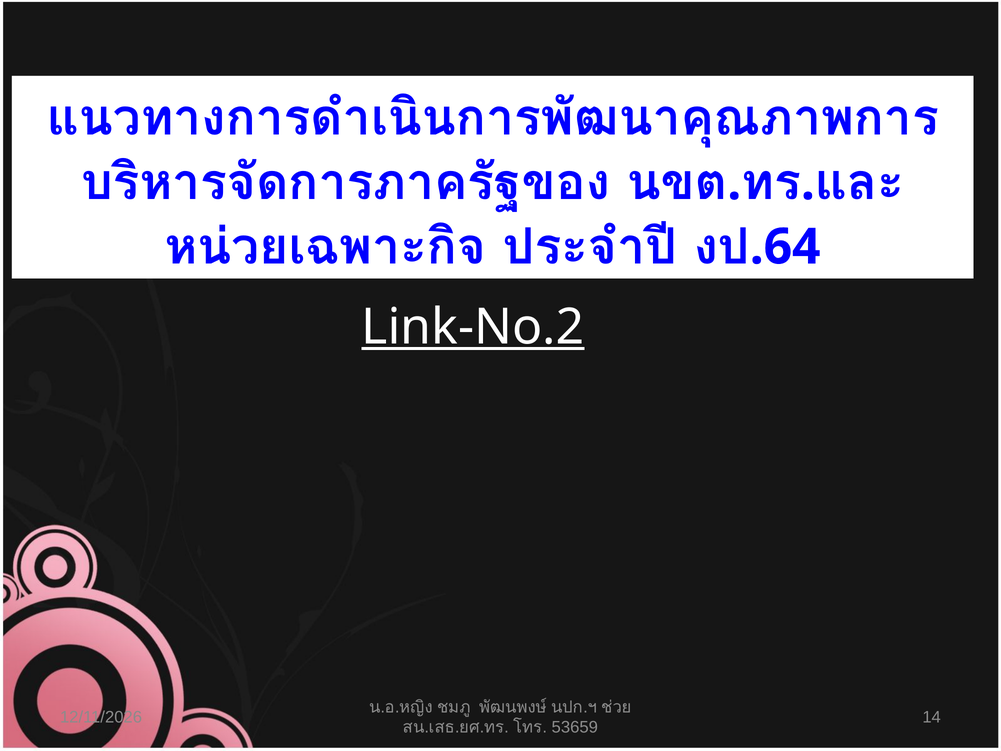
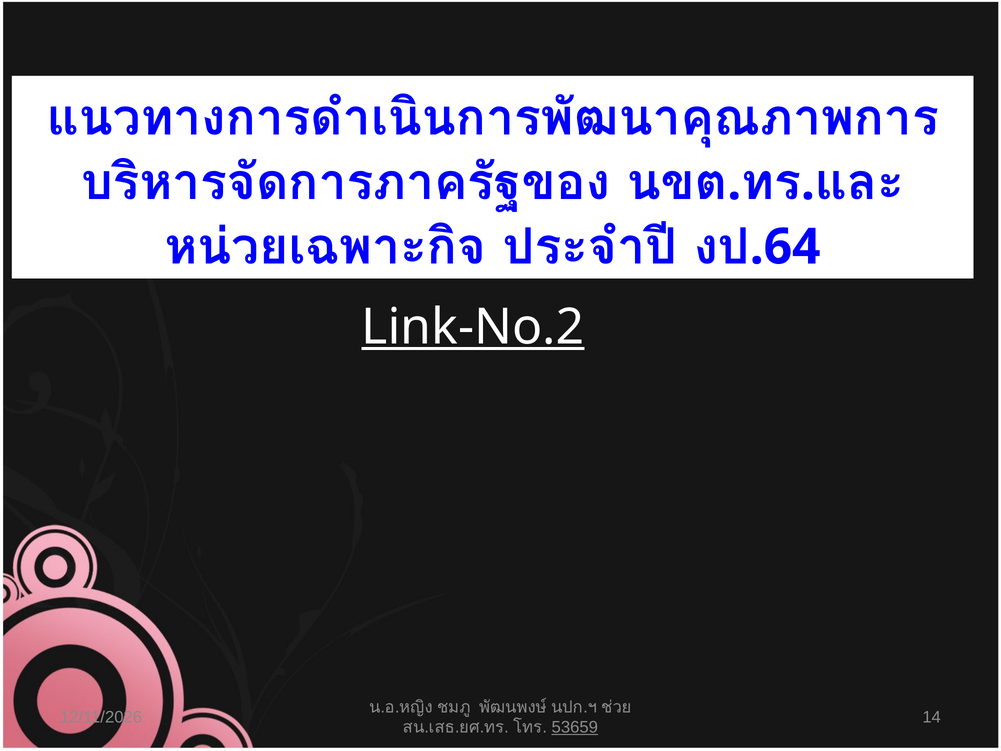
53659 underline: none -> present (575, 727)
